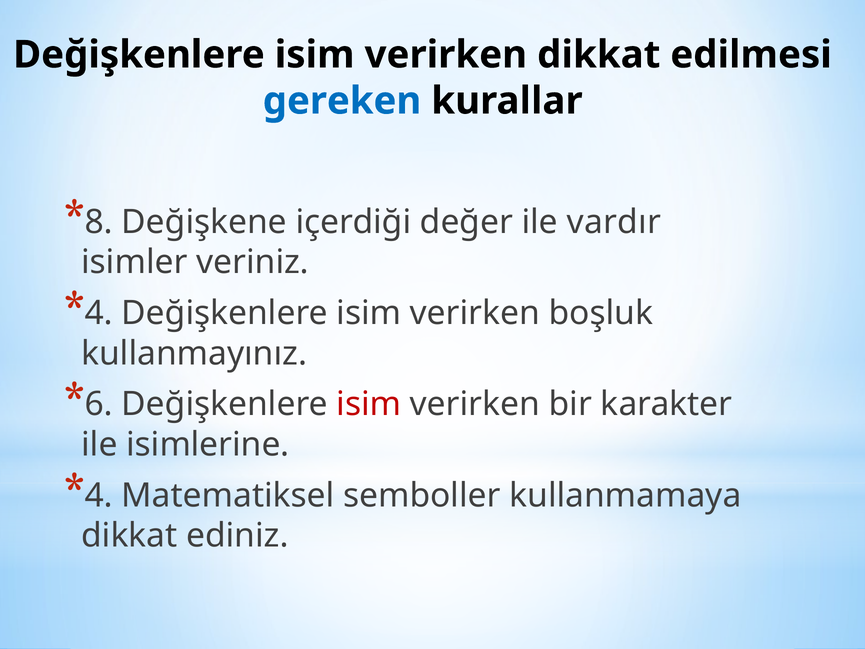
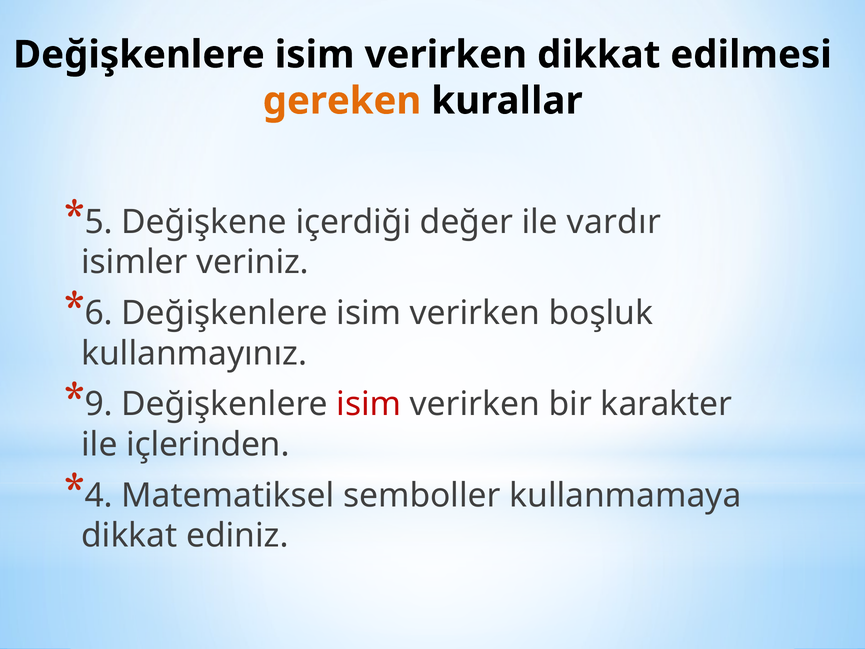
gereken colour: blue -> orange (342, 101)
8: 8 -> 5 (99, 222)
4: 4 -> 6 (99, 313)
6: 6 -> 9 (99, 404)
isimlerine: isimlerine -> içlerinden (208, 444)
